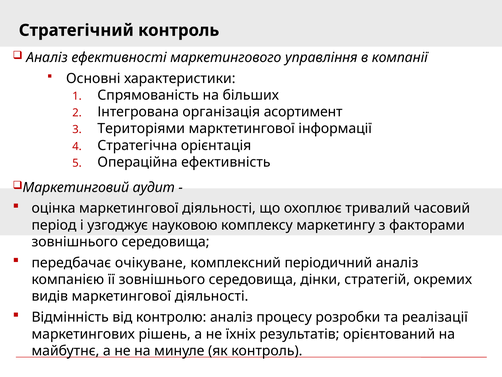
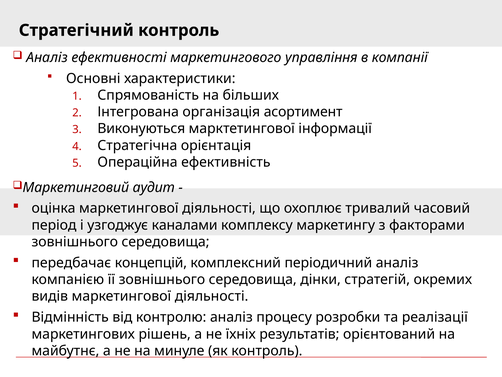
Територіями: Територіями -> Виконуються (141, 129)
науковою: науковою -> каналами (185, 225)
очікуване: очікуване -> концепцій (151, 262)
